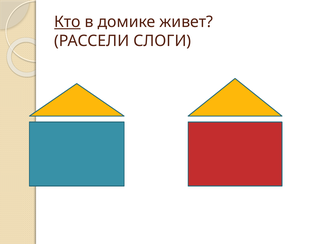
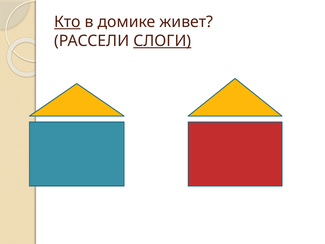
СЛОГИ underline: none -> present (162, 41)
